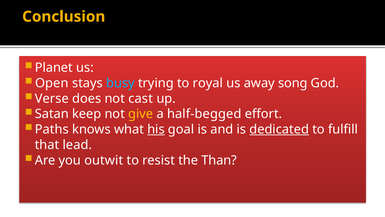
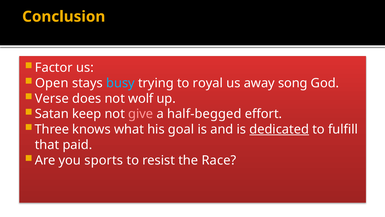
Planet: Planet -> Factor (54, 68)
cast: cast -> wolf (141, 98)
give colour: yellow -> pink (141, 114)
Paths: Paths -> Three (52, 129)
his underline: present -> none (156, 129)
lead: lead -> paid (77, 145)
outwit: outwit -> sports (104, 160)
Than: Than -> Race (219, 160)
